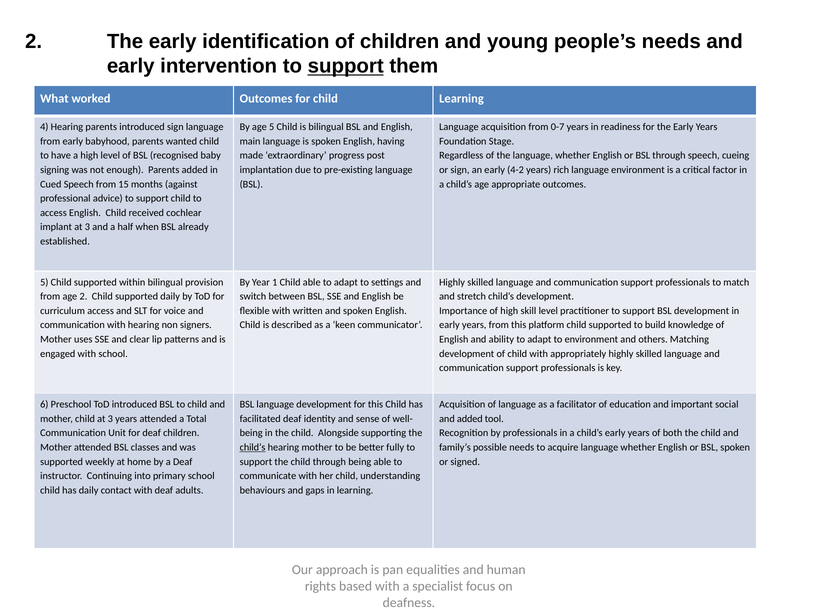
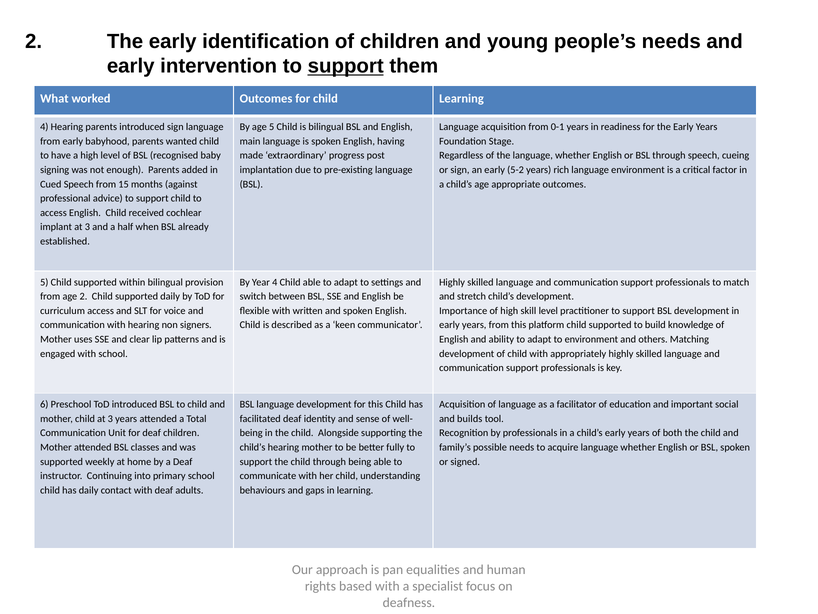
0-7: 0-7 -> 0-1 (558, 127)
4-2: 4-2 -> 5-2 (516, 170)
Year 1: 1 -> 4 (275, 282)
and added: added -> builds (470, 418)
child’s underline: present -> none (253, 447)
